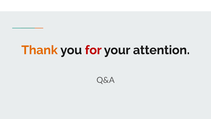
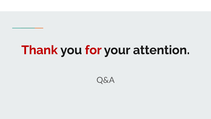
Thank colour: orange -> red (40, 50)
